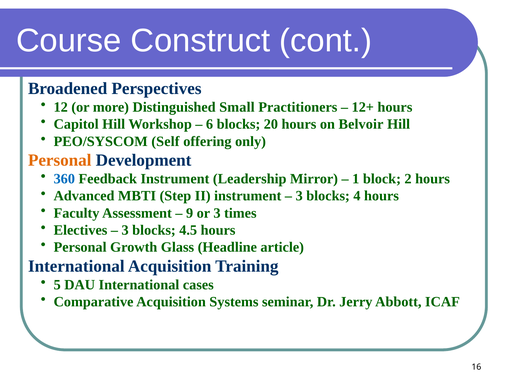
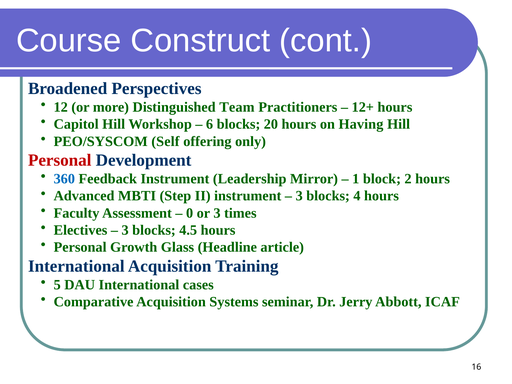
Small: Small -> Team (237, 107)
Belvoir: Belvoir -> Having (361, 124)
Personal colour: orange -> red (60, 160)
9: 9 -> 0 (190, 213)
